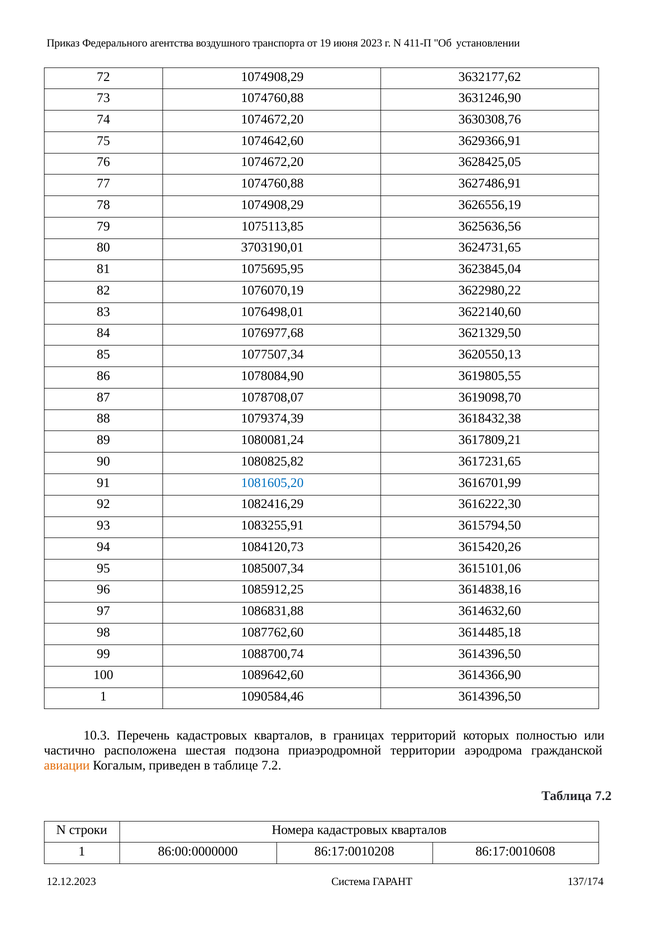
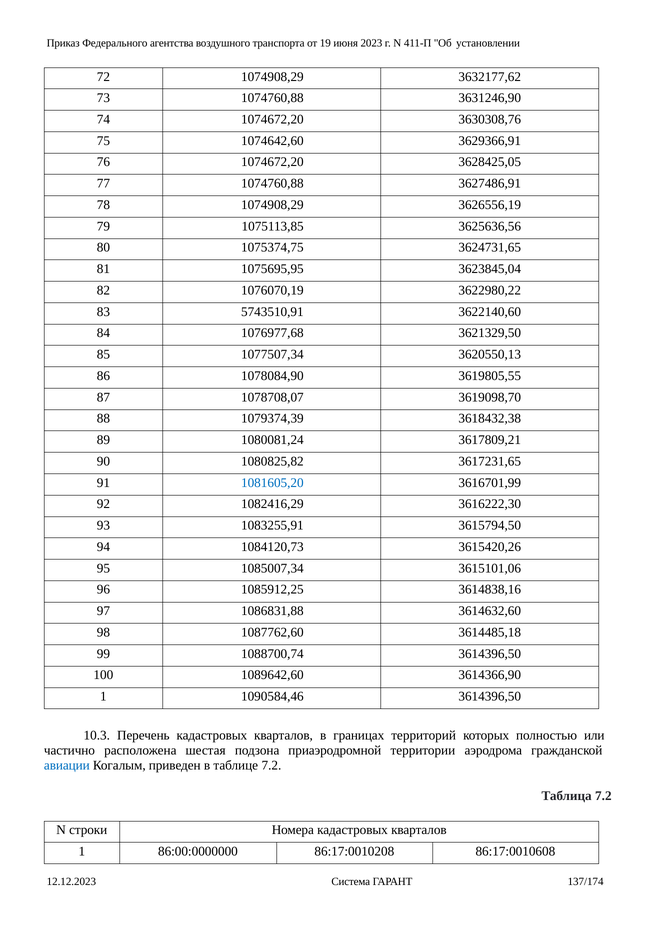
3703190,01: 3703190,01 -> 1075374,75 (272, 248)
1076498,01: 1076498,01 -> 5743510,91 (272, 312)
авиации colour: orange -> blue (67, 765)
